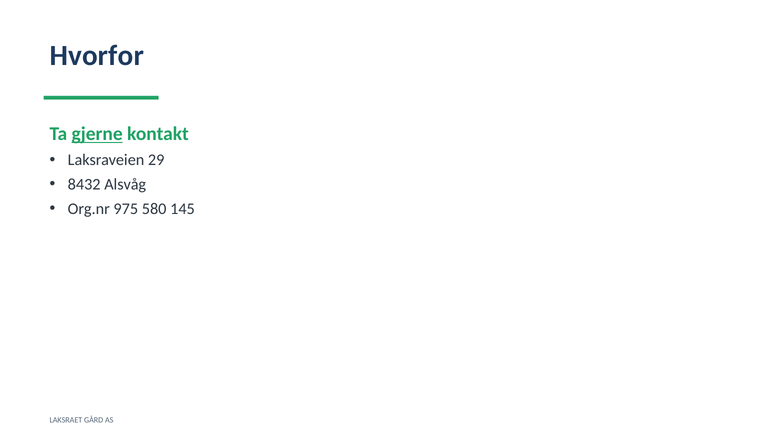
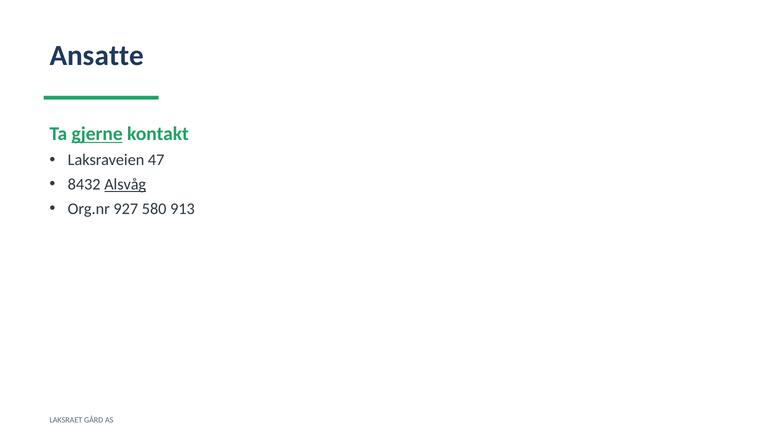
Hvorfor: Hvorfor -> Ansatte (97, 56)
29: 29 -> 47 (156, 160)
Alsvåg underline: none -> present (125, 184)
975: 975 -> 927 (126, 209)
145: 145 -> 913 (182, 209)
